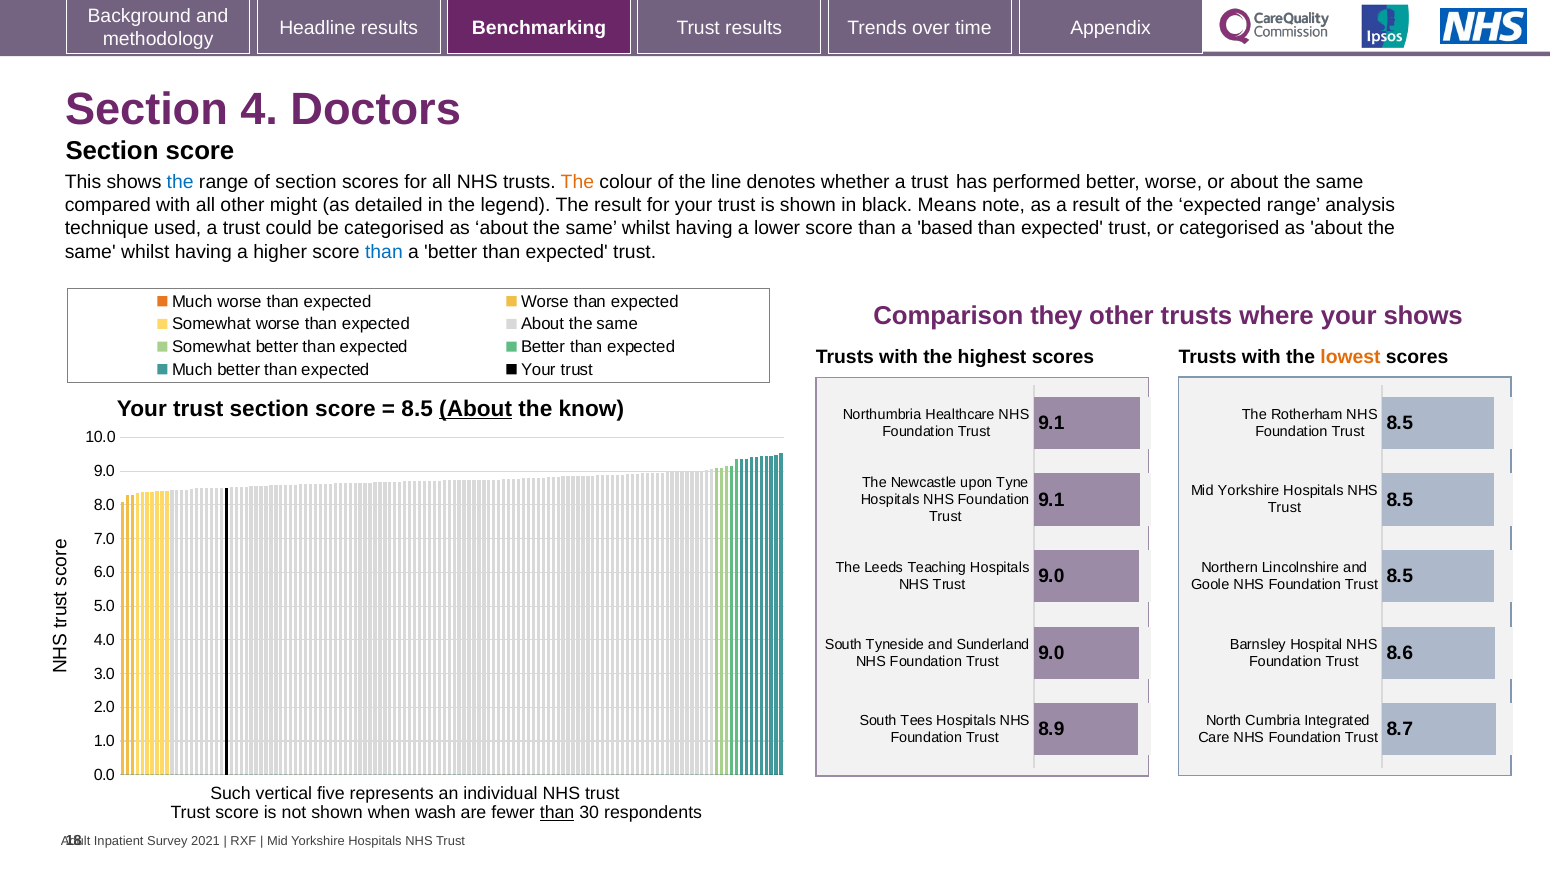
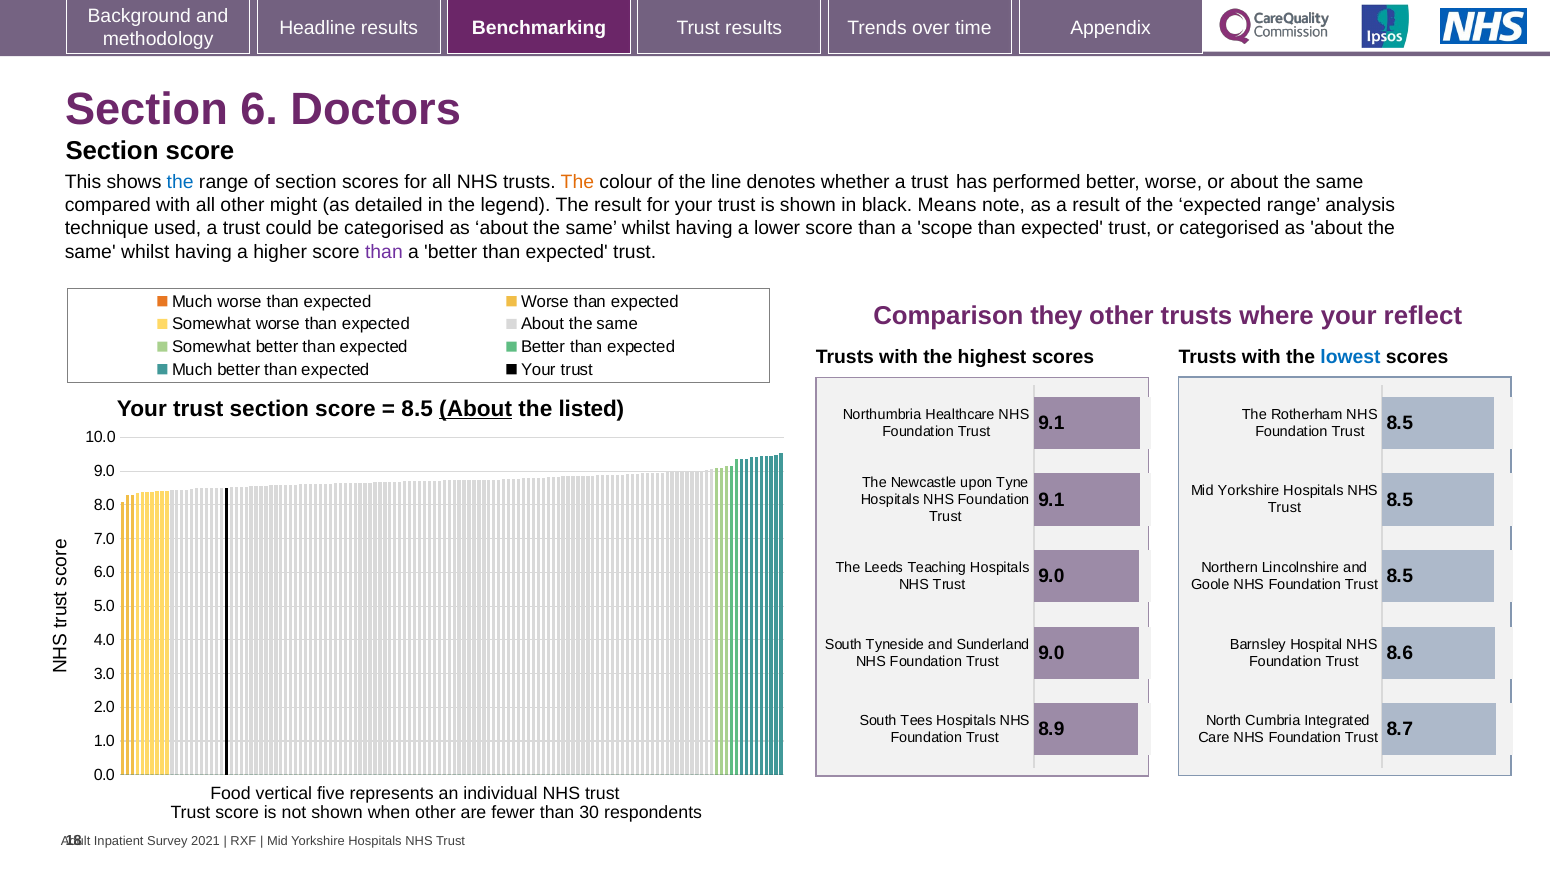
4: 4 -> 6 (259, 110)
based: based -> scope (945, 228)
than colour: blue -> purple (384, 252)
your shows: shows -> reflect (1423, 316)
lowest colour: orange -> blue (1351, 357)
know: know -> listed (591, 409)
Such: Such -> Food (230, 793)
when wash: wash -> other (435, 813)
than underline: present -> none (557, 813)
